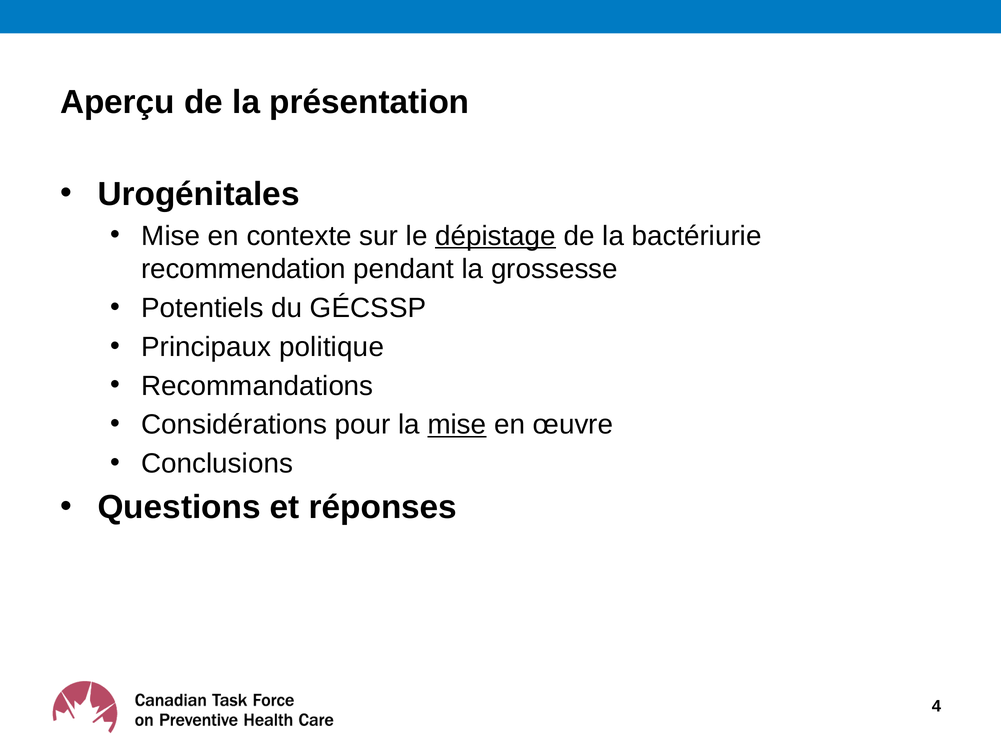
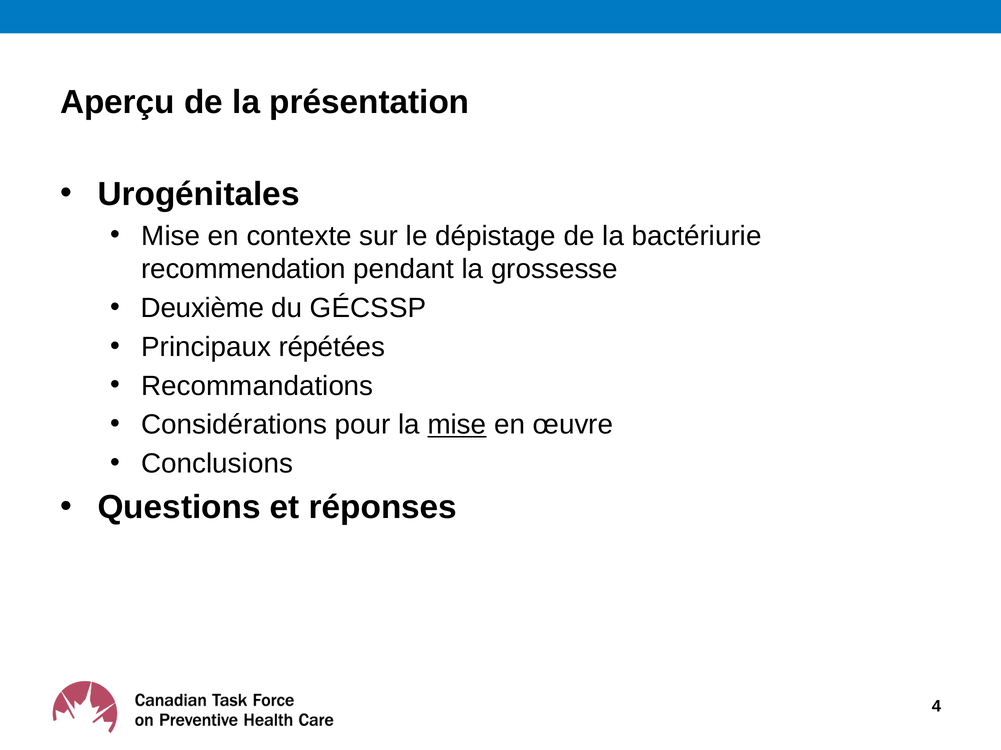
dépistage underline: present -> none (496, 236)
Potentiels: Potentiels -> Deuxième (203, 308)
politique: politique -> répétées (332, 347)
